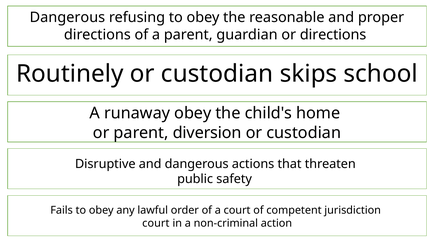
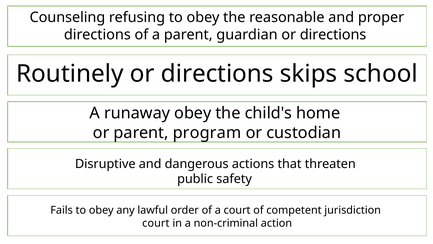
Dangerous: Dangerous -> Counseling (67, 17)
Routinely or custodian: custodian -> directions (217, 74)
diversion: diversion -> program (207, 132)
